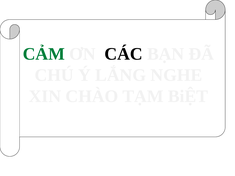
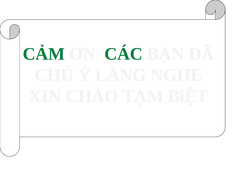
CÁC colour: black -> green (124, 54)
